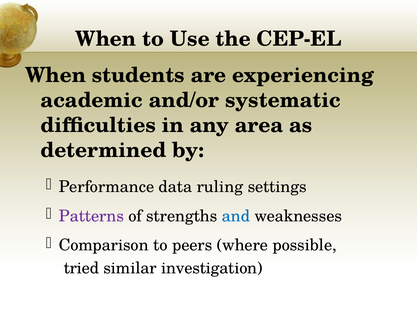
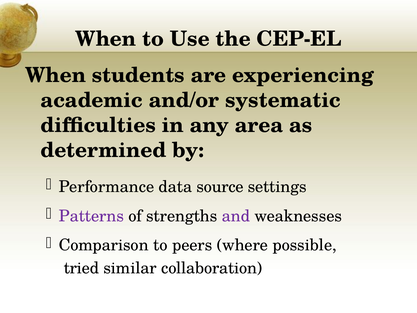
ruling: ruling -> source (220, 187)
and colour: blue -> purple (236, 216)
investigation: investigation -> collaboration (212, 268)
